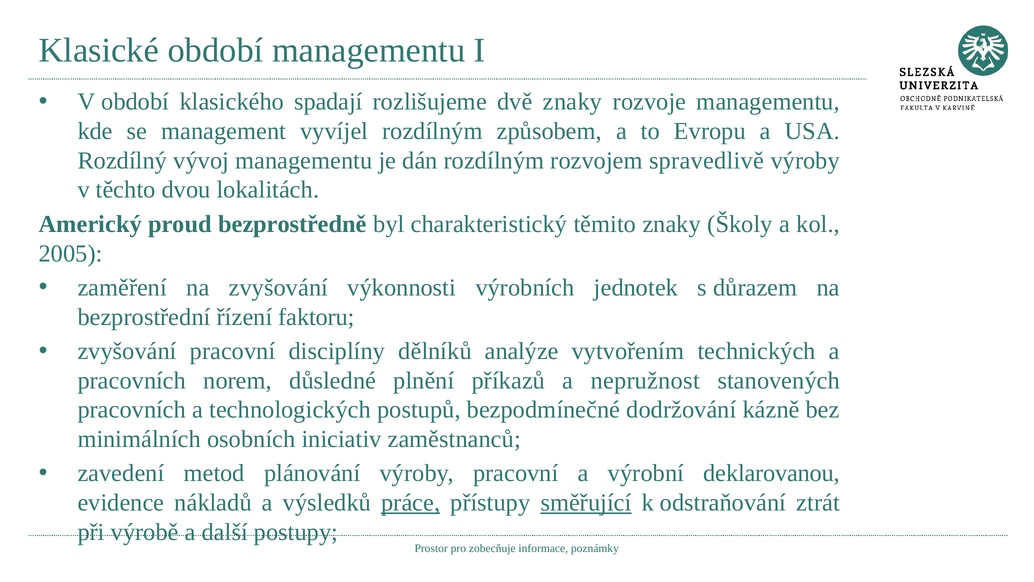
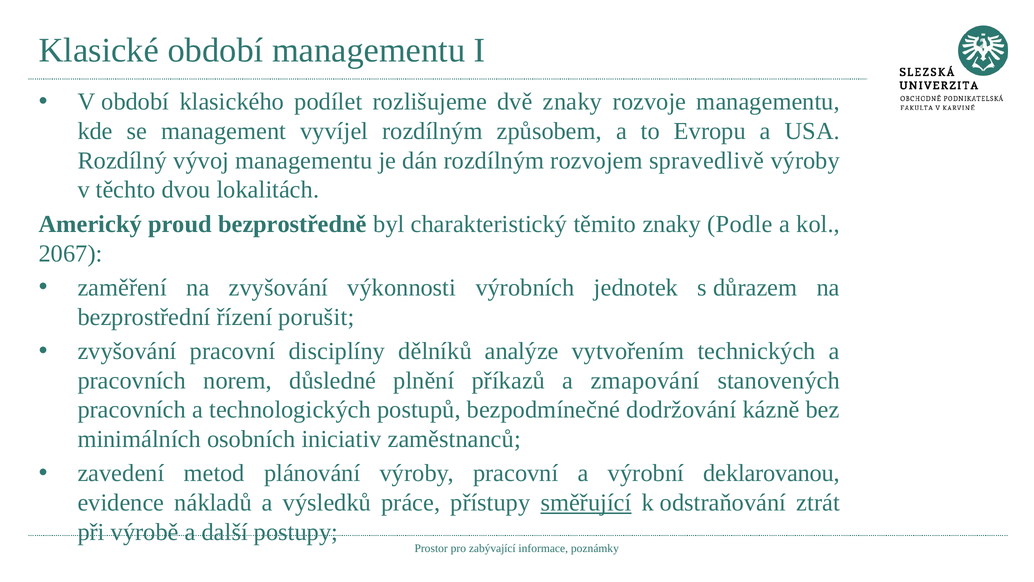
spadají: spadají -> podílet (328, 102)
Školy: Školy -> Podle (740, 224)
2005: 2005 -> 2067 (71, 253)
faktoru: faktoru -> porušit (316, 317)
nepružnost: nepružnost -> zmapování (645, 380)
práce underline: present -> none (411, 502)
zobecňuje: zobecňuje -> zabývající (492, 548)
